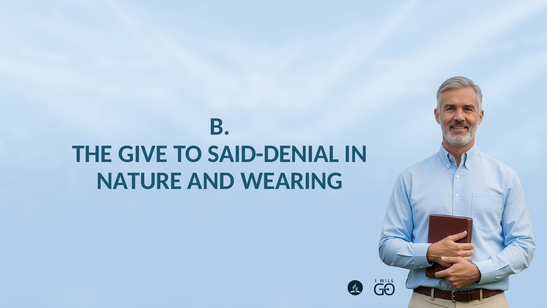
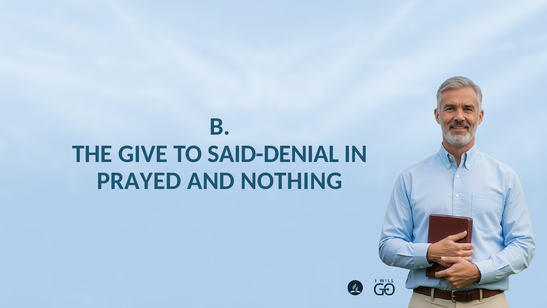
NATURE: NATURE -> PRAYED (139, 181)
WEARING: WEARING -> NOTHING (291, 181)
